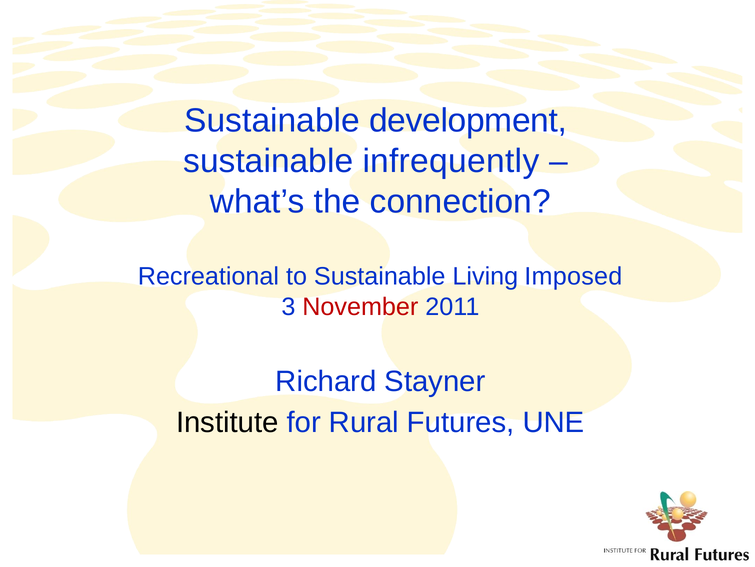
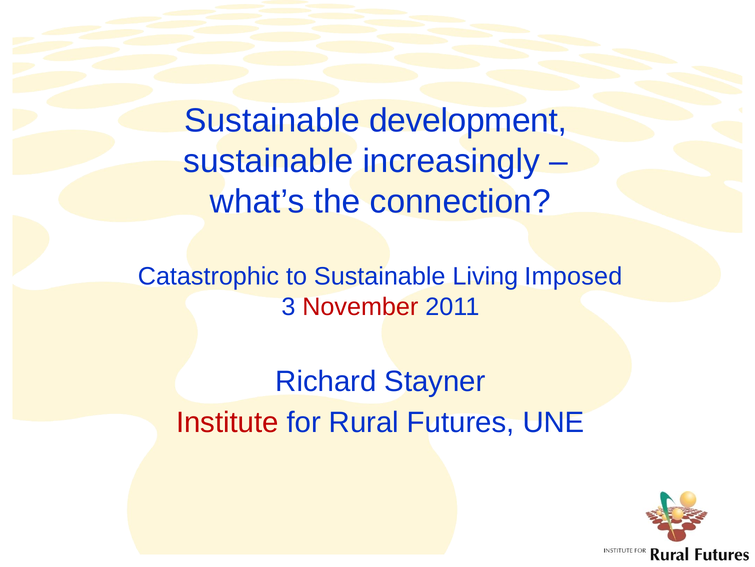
infrequently: infrequently -> increasingly (451, 161)
Recreational: Recreational -> Catastrophic (208, 276)
Institute colour: black -> red (227, 422)
